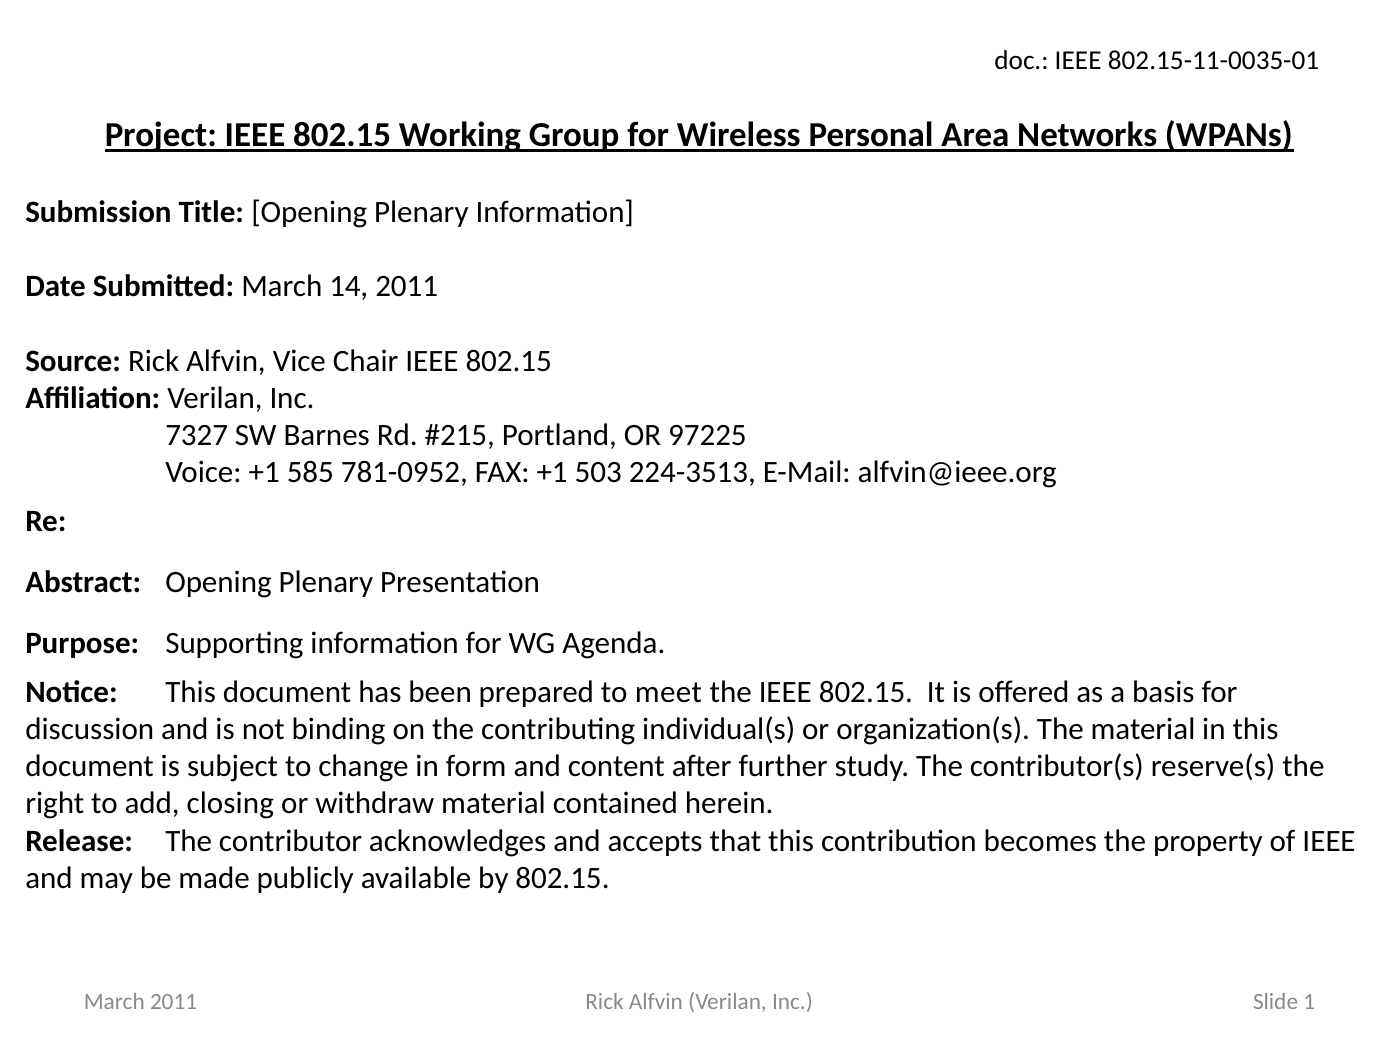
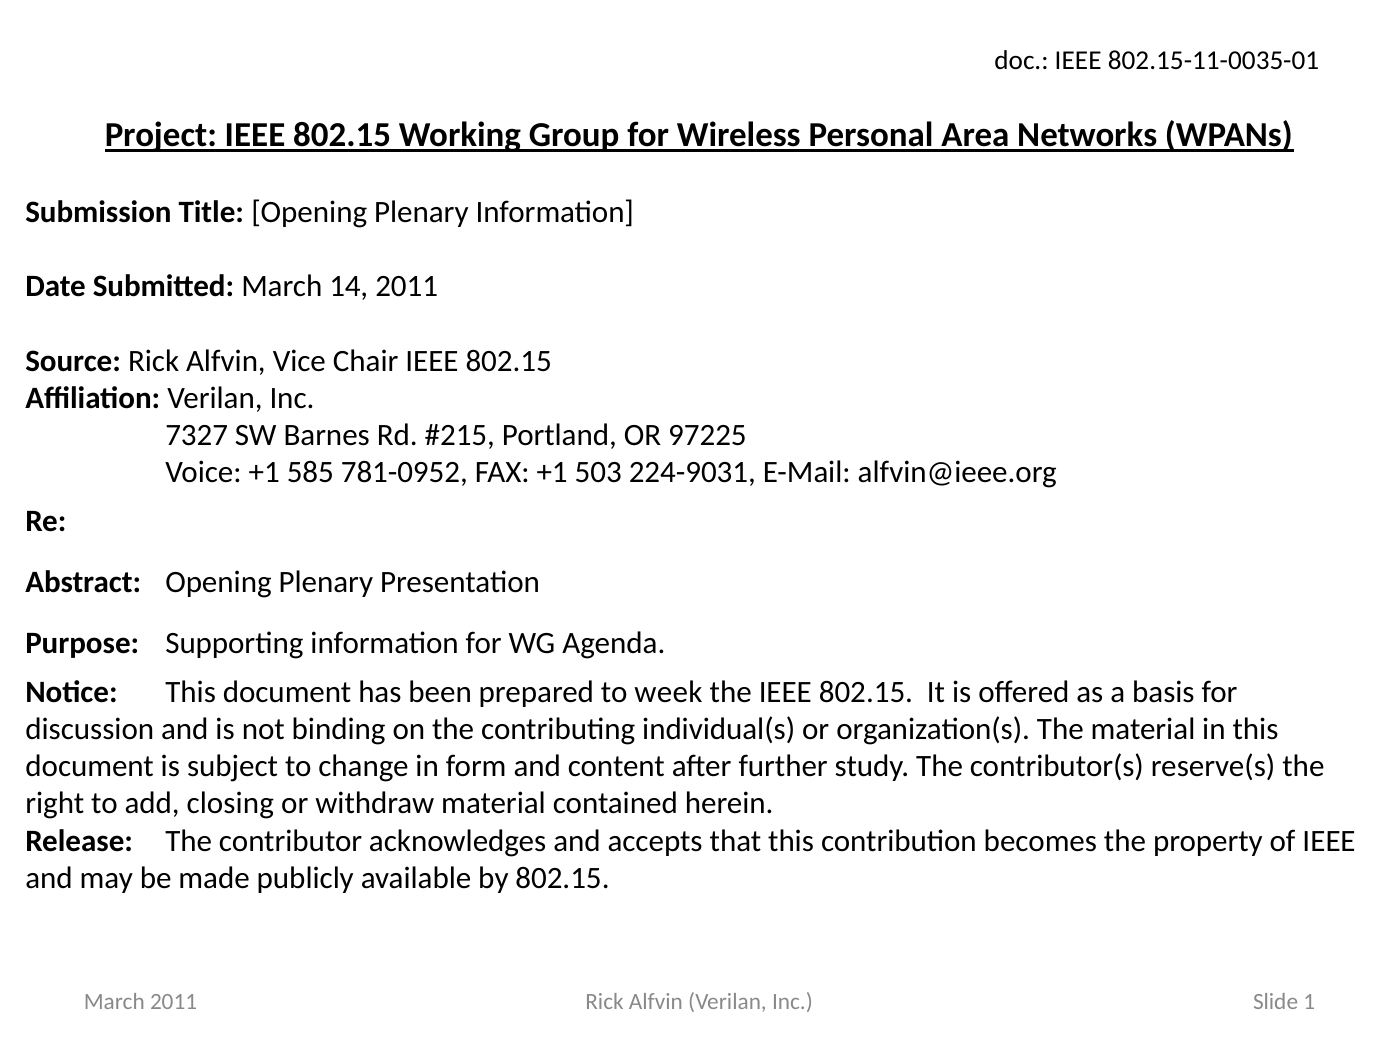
224-3513: 224-3513 -> 224-9031 (692, 473)
meet: meet -> week (668, 692)
